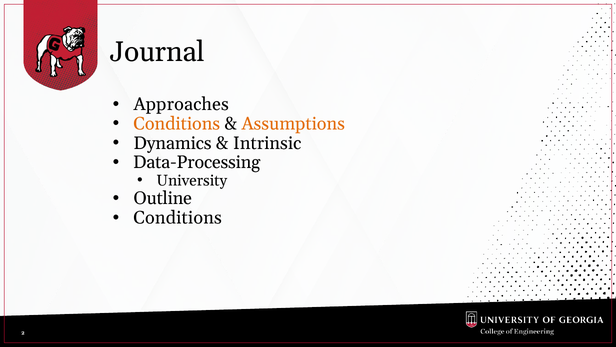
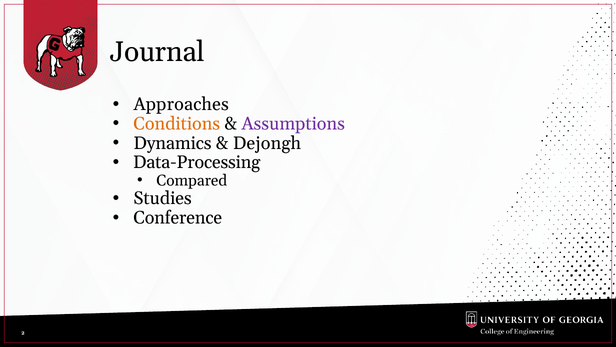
Assumptions colour: orange -> purple (293, 123)
Intrinsic: Intrinsic -> Dejongh (267, 143)
University: University -> Compared (192, 180)
Outline: Outline -> Studies (163, 198)
Conditions: Conditions -> Conference (178, 218)
